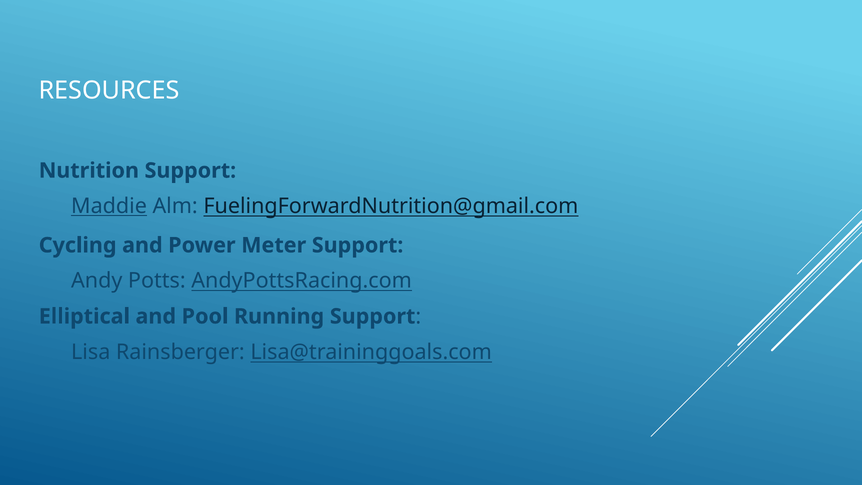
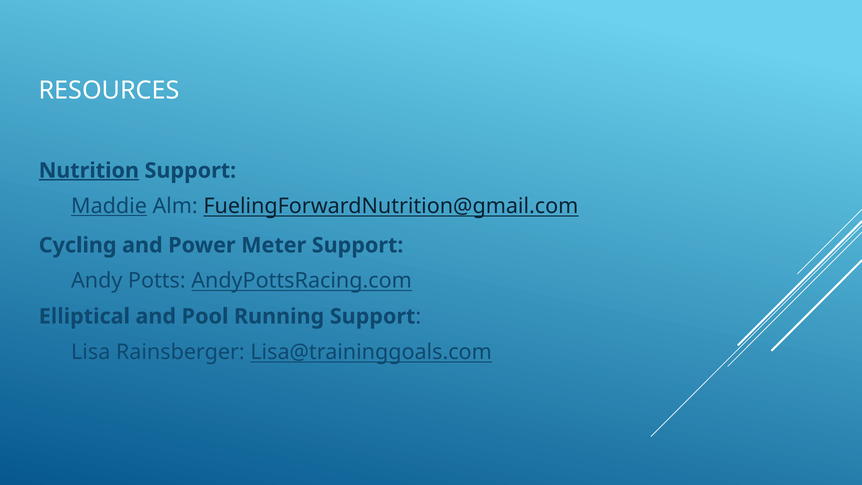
Nutrition underline: none -> present (89, 171)
